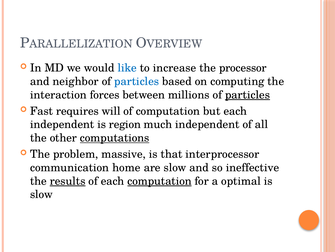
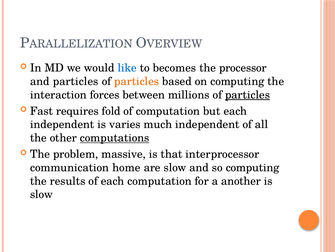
increase: increase -> becomes (174, 68)
and neighbor: neighbor -> particles (76, 81)
particles colour: blue -> orange (137, 81)
will: will -> fold (111, 111)
region: region -> varies (125, 124)
so ineffective: ineffective -> computing (253, 167)
results underline: present -> none (68, 181)
computation underline: present -> none (160, 181)
optimal: optimal -> another (241, 181)
